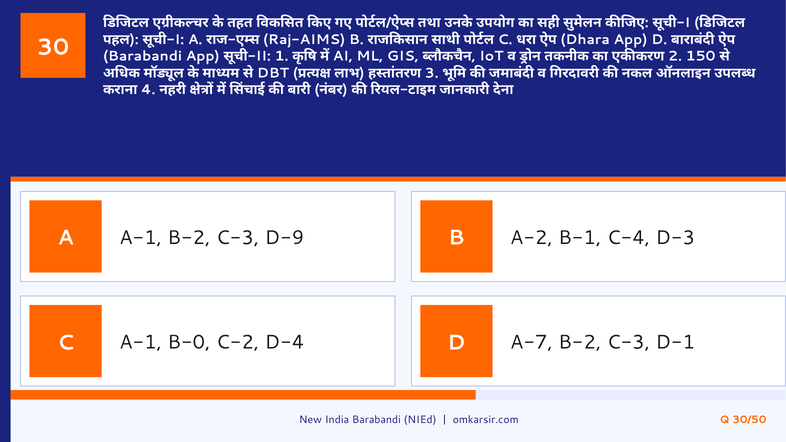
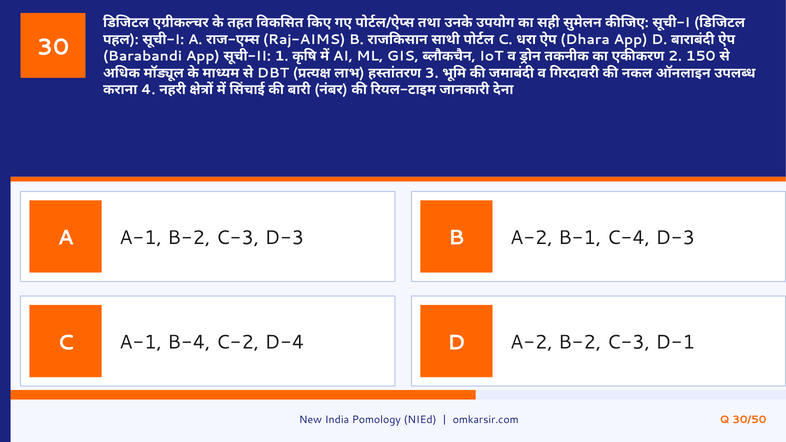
C-3 D-9: D-9 -> D-3 (284, 238)
B-0: B-0 -> B-4 (189, 343)
D A-7: A-7 -> A-2 (532, 343)
India Barabandi: Barabandi -> Pomology (376, 420)
